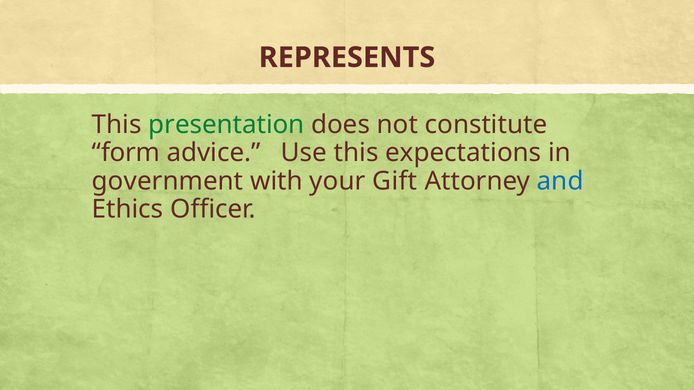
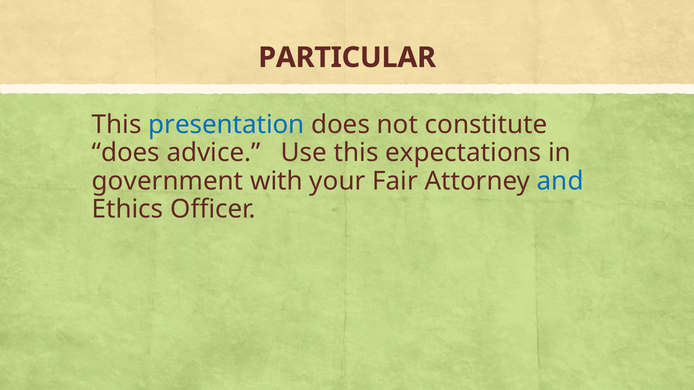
REPRESENTS: REPRESENTS -> PARTICULAR (347, 58)
presentation colour: green -> blue (226, 125)
form: form -> does (126, 153)
Gift: Gift -> Fair (395, 181)
